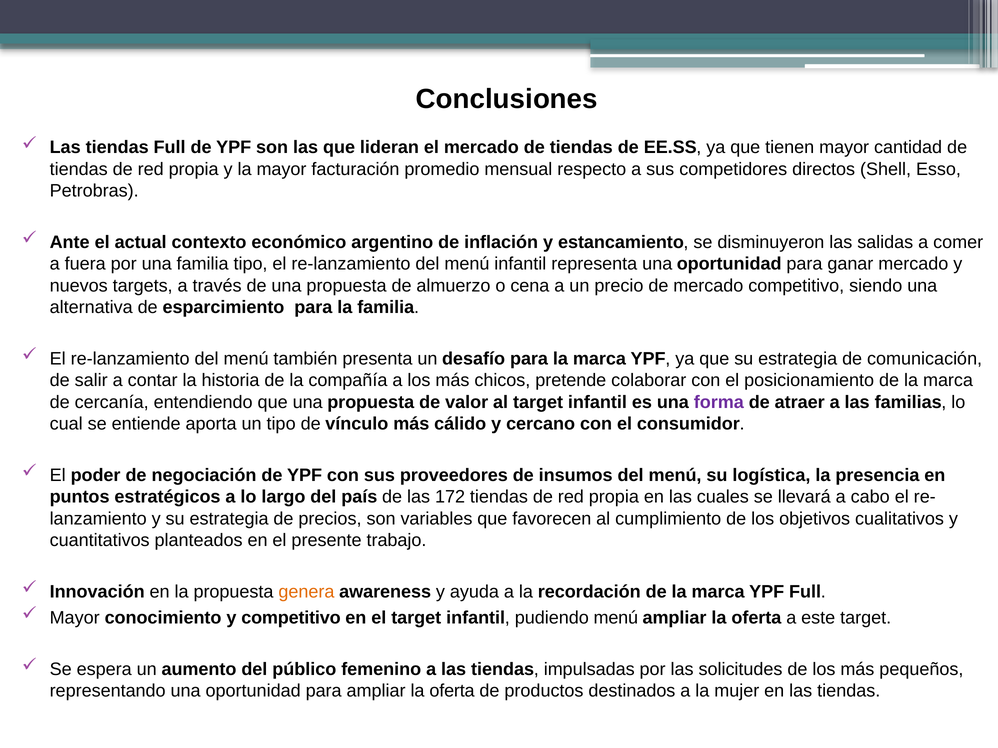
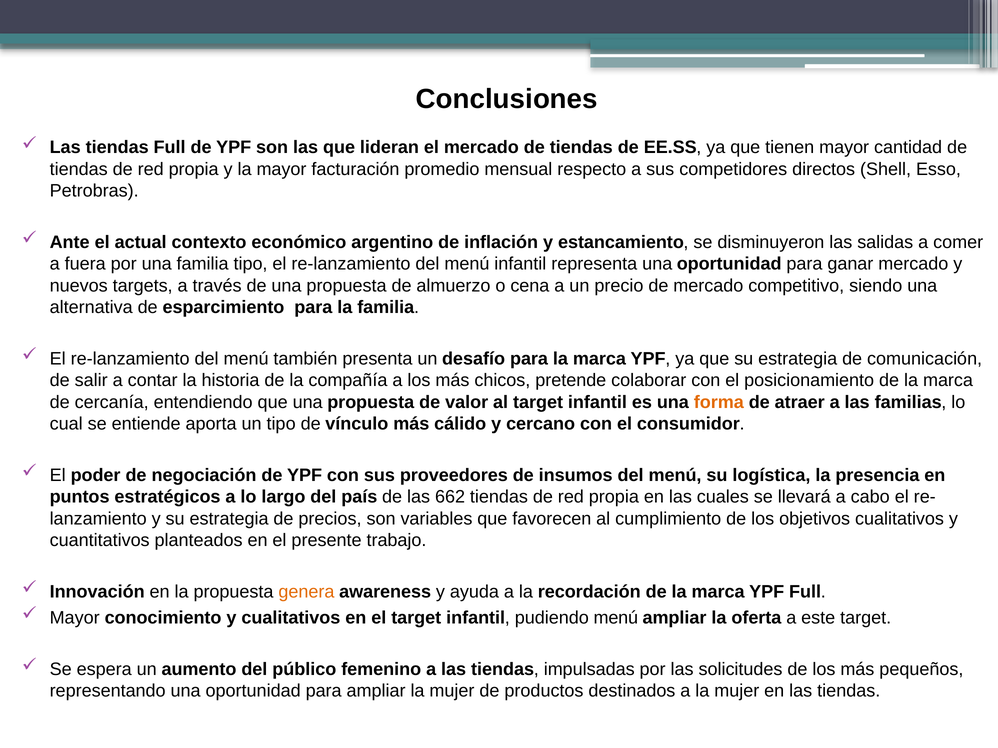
forma colour: purple -> orange (719, 402)
172: 172 -> 662 (450, 497)
y competitivo: competitivo -> cualitativos (291, 618)
para ampliar la oferta: oferta -> mujer (452, 691)
